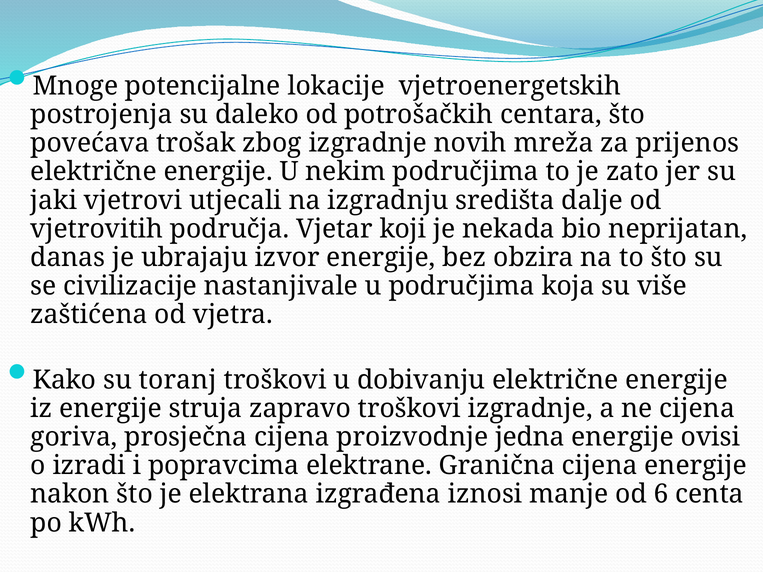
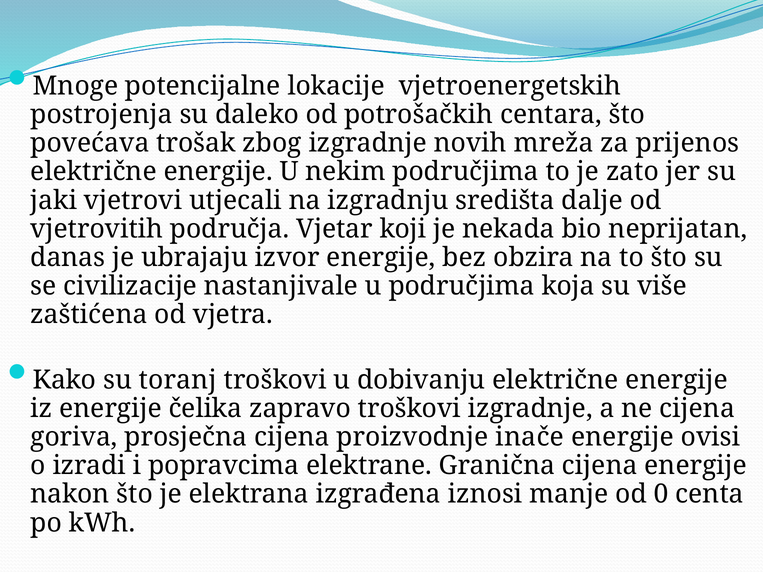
struja: struja -> čelika (205, 409)
jedna: jedna -> inače (530, 437)
6: 6 -> 0 (661, 494)
